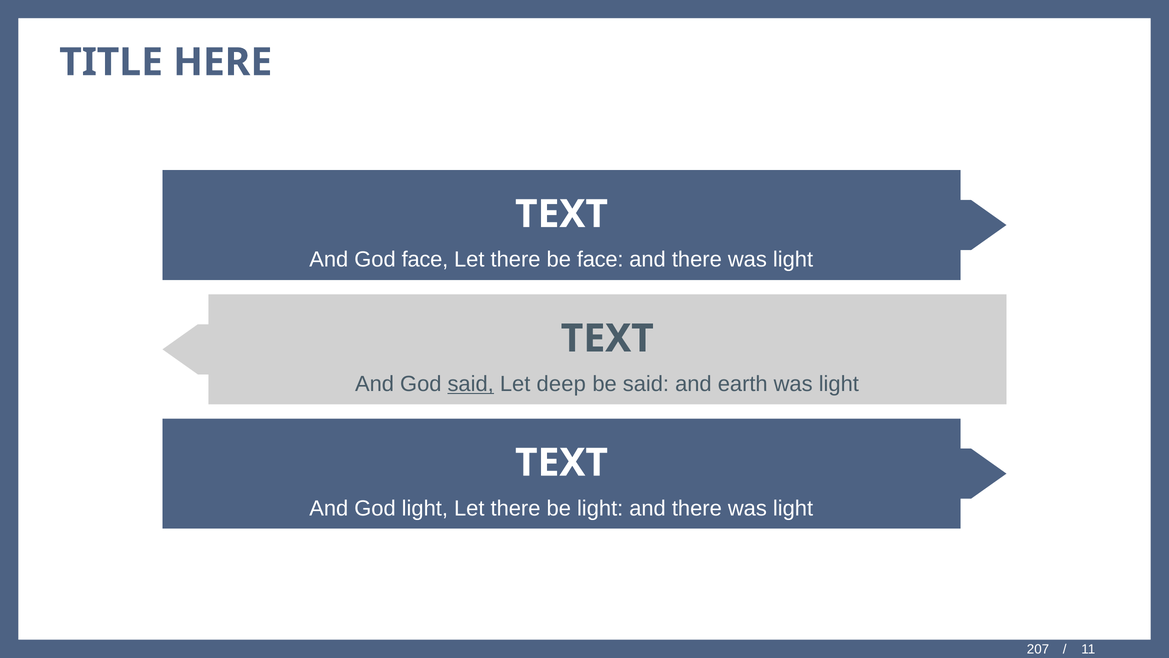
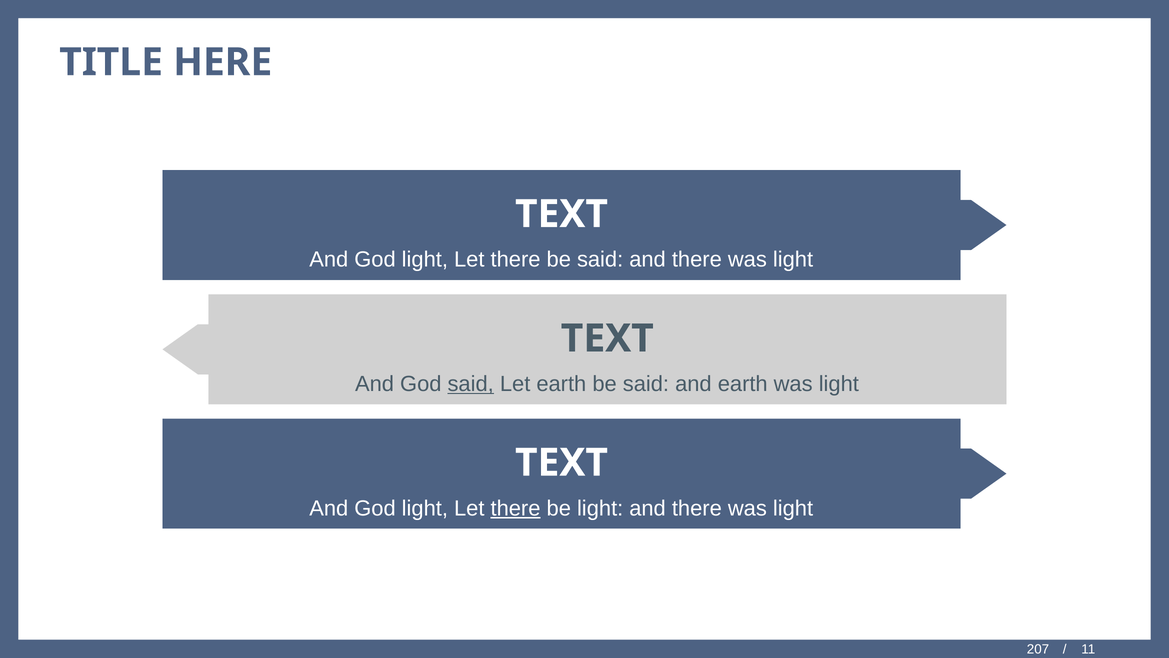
face: face -> light (425, 260)
there be face: face -> said (600, 260)
Let deep: deep -> earth (561, 384)
there underline: none -> present (516, 508)
